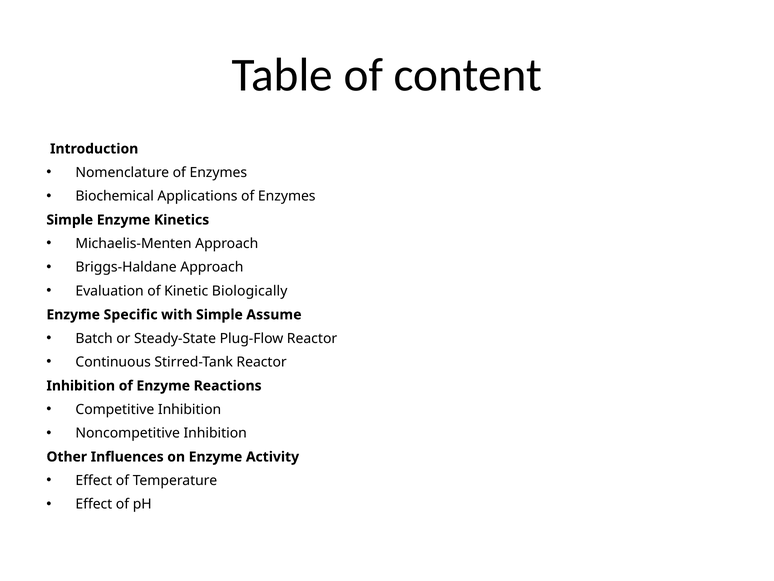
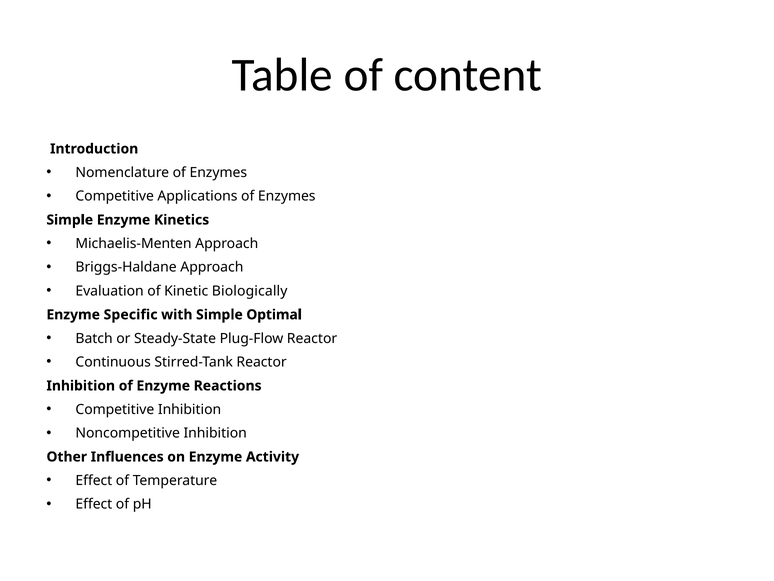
Biochemical: Biochemical -> Competitive (115, 196)
Assume: Assume -> Optimal (274, 314)
